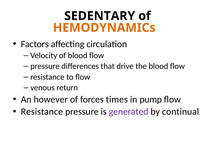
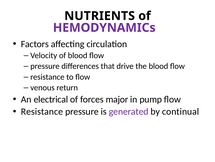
SEDENTARY: SEDENTARY -> NUTRIENTS (100, 16)
HEMODYNAMICs colour: orange -> purple (104, 28)
however: however -> electrical (51, 99)
times: times -> major (117, 99)
